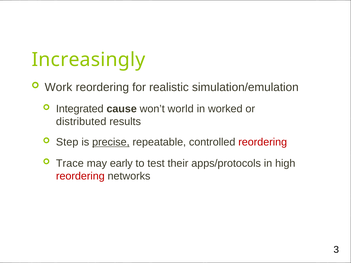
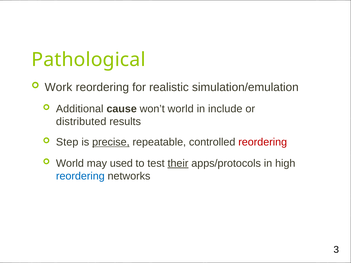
Increasingly: Increasingly -> Pathological (88, 60)
Integrated: Integrated -> Additional (80, 109)
worked: worked -> include (225, 109)
Trace: Trace -> World (70, 163)
early: early -> used (121, 163)
their underline: none -> present (178, 163)
reordering colour: red -> blue (80, 176)
